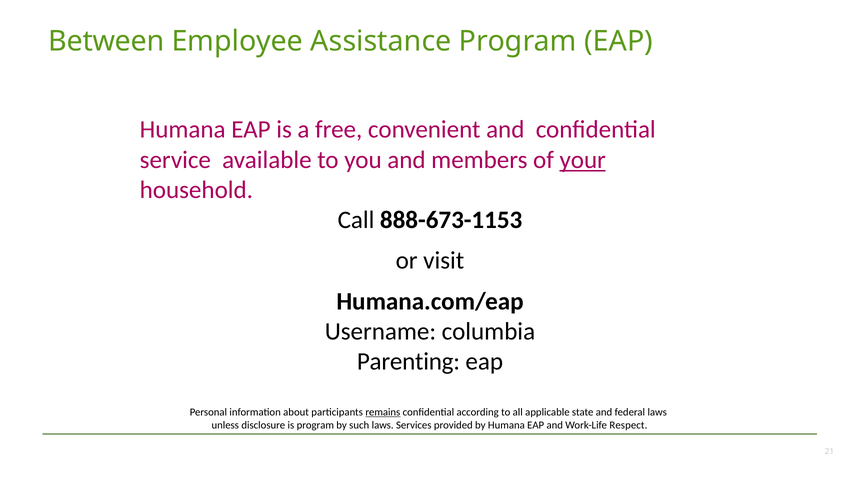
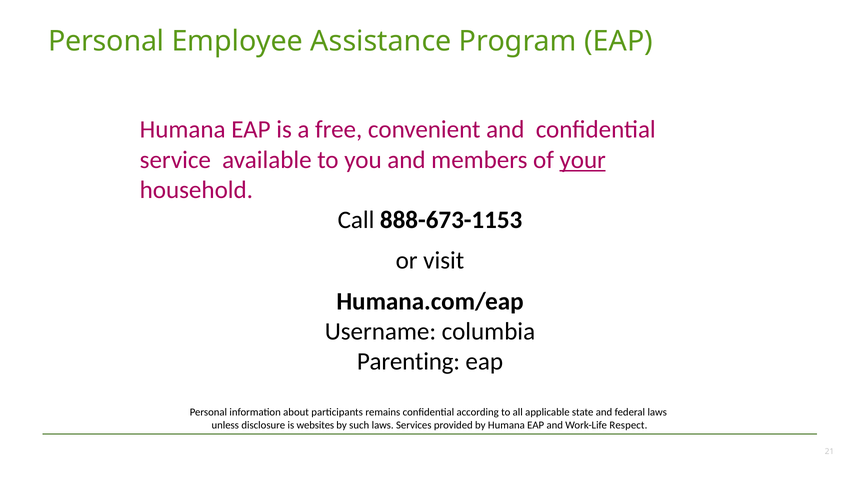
Between: Between -> Personal (106, 41)
remains underline: present -> none (383, 412)
is program: program -> websites (315, 425)
